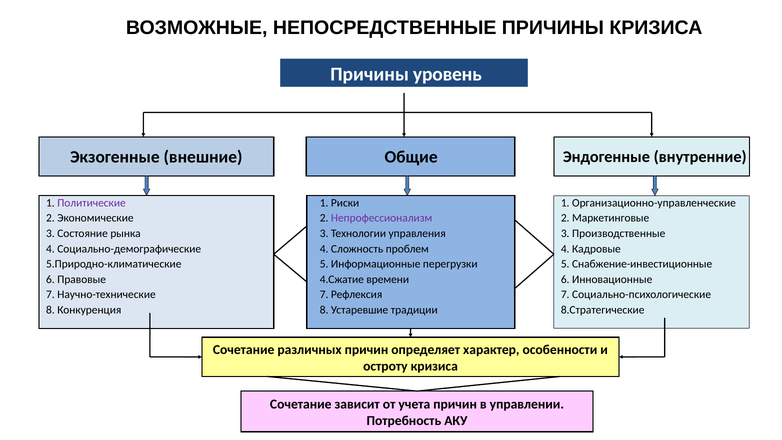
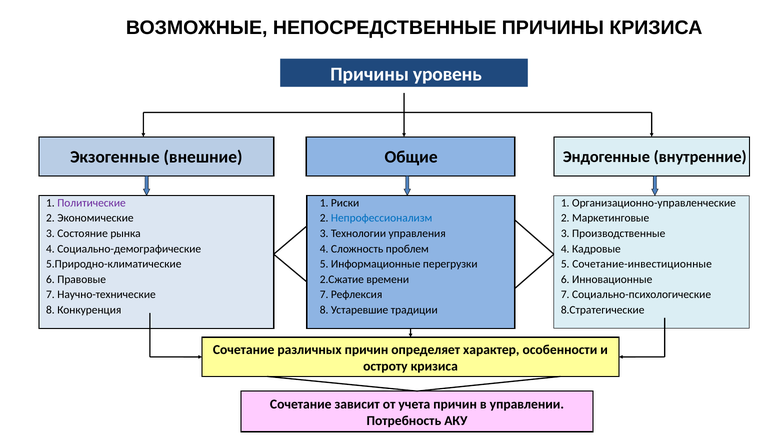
Непрофессионализм colour: purple -> blue (382, 218)
Снабжение-инвестиционные: Снабжение-инвестиционные -> Сочетание-инвестиционные (642, 264)
4.Сжатие: 4.Сжатие -> 2.Сжатие (342, 279)
